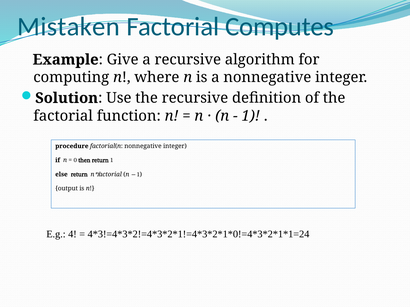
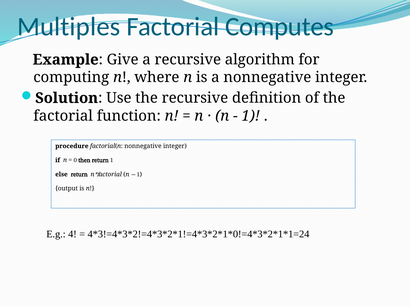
Mistaken: Mistaken -> Multiples (69, 27)
